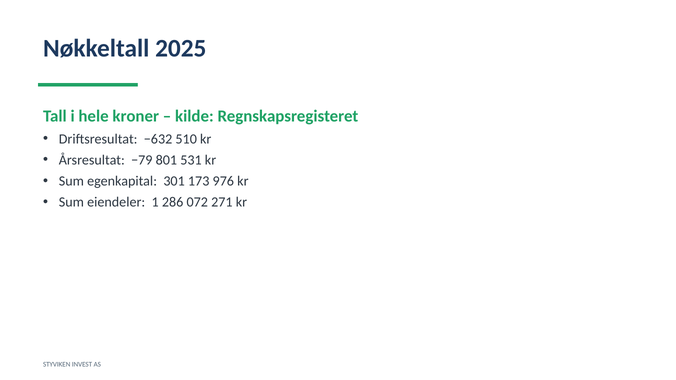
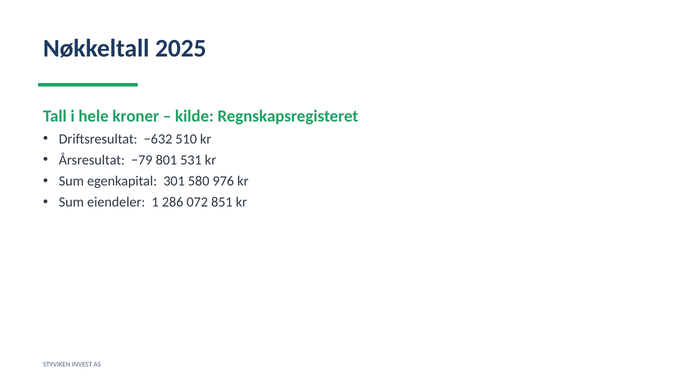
173: 173 -> 580 (199, 181)
271: 271 -> 851 (222, 202)
